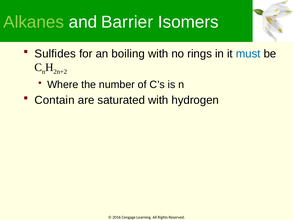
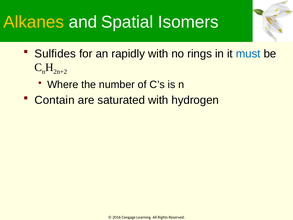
Alkanes colour: light green -> yellow (34, 22)
Barrier: Barrier -> Spatial (127, 22)
boiling: boiling -> rapidly (128, 54)
